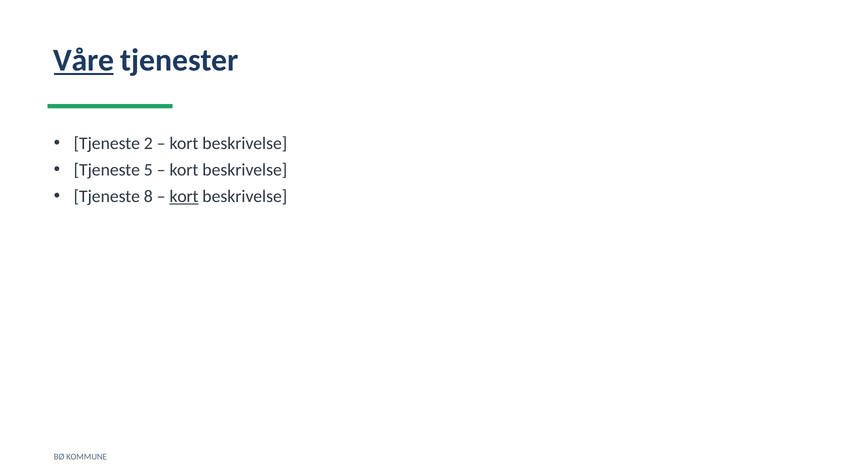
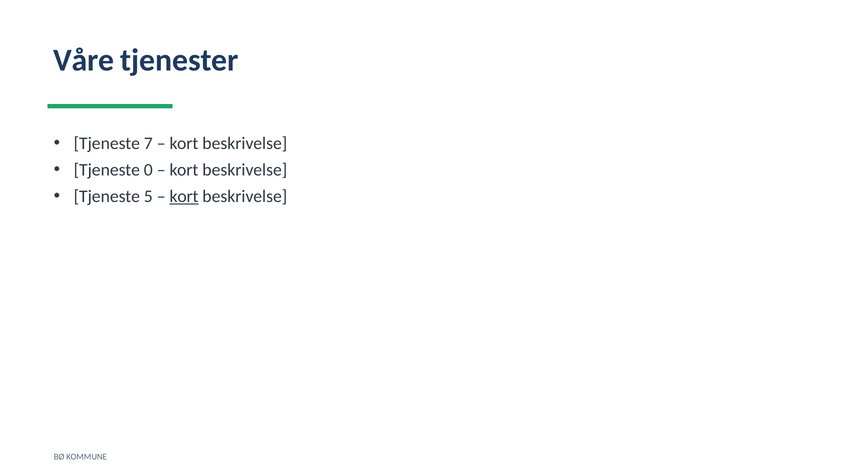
Våre underline: present -> none (84, 60)
2: 2 -> 7 (148, 143)
5: 5 -> 0 (148, 170)
8: 8 -> 5 (148, 196)
